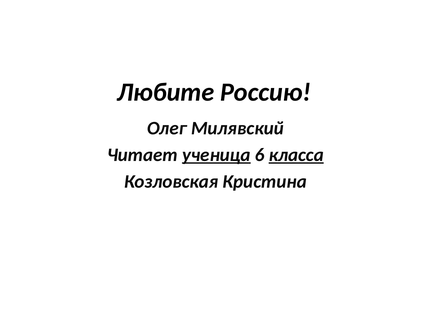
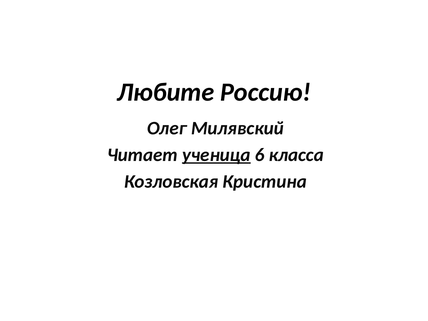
класса underline: present -> none (296, 155)
